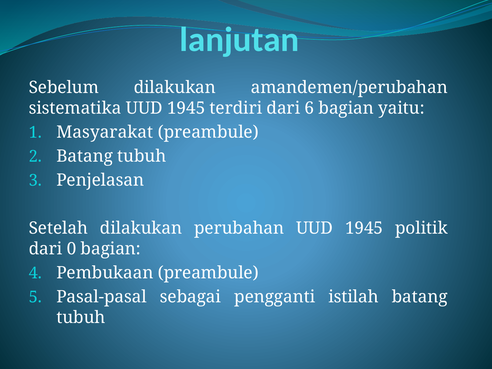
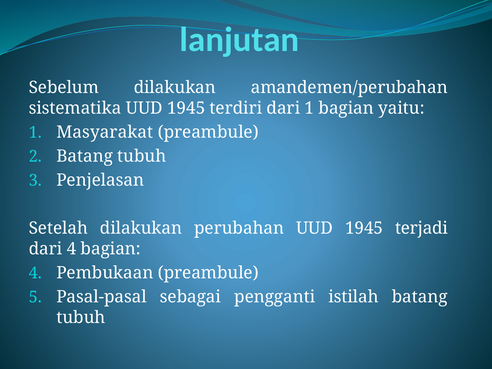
dari 6: 6 -> 1 (309, 108)
politik: politik -> terjadi (422, 228)
dari 0: 0 -> 4 (71, 249)
